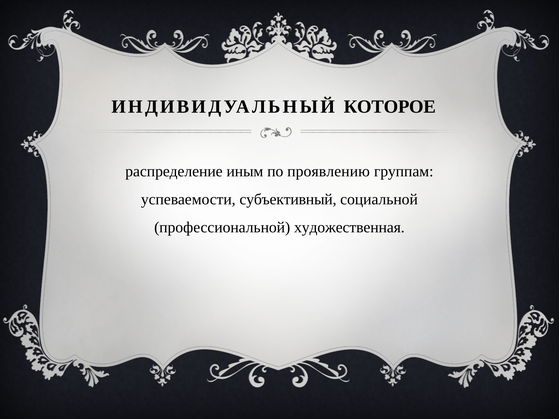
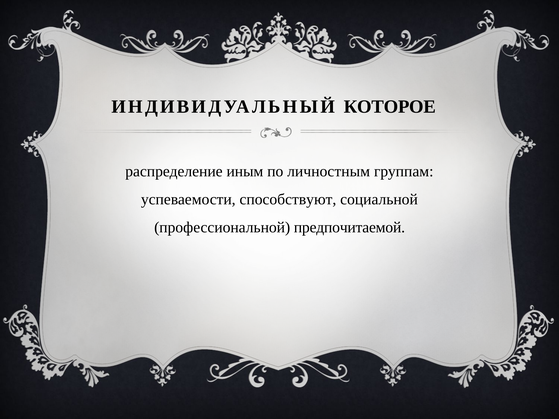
проявлению: проявлению -> личностным (329, 172)
субъективный: субъективный -> способствуют (288, 200)
художественная: художественная -> предпочитаемой (349, 227)
